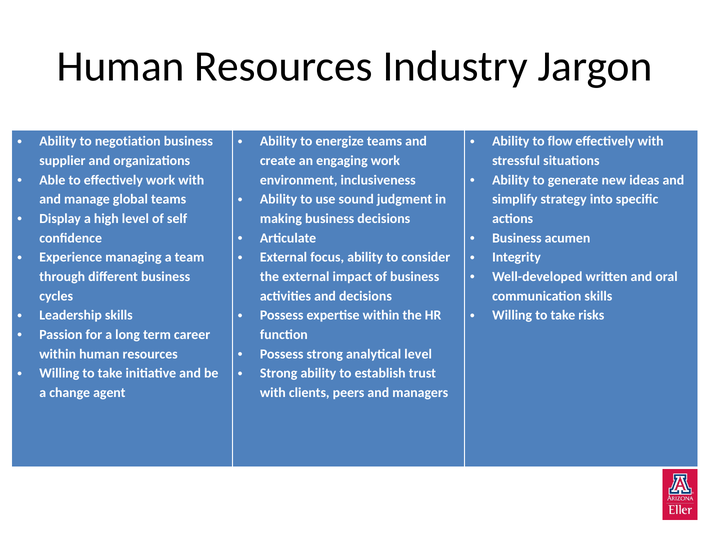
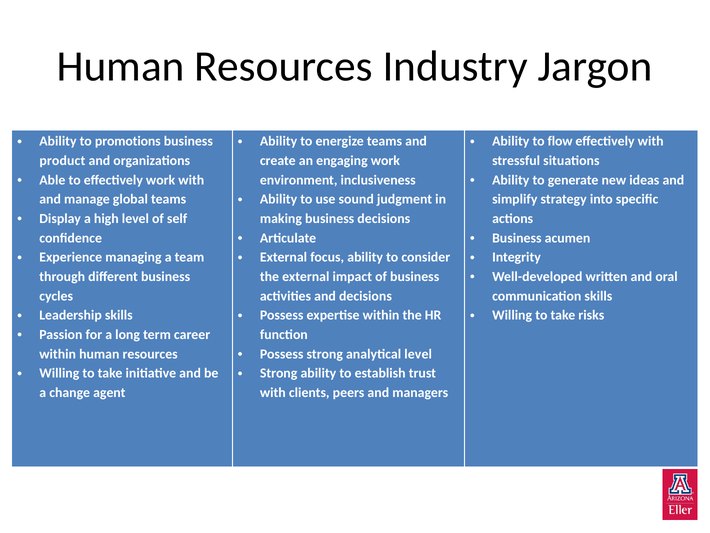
negotiation: negotiation -> promotions (128, 141)
supplier: supplier -> product (62, 161)
